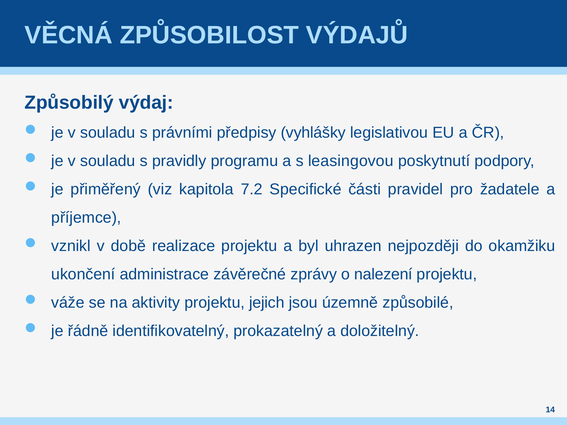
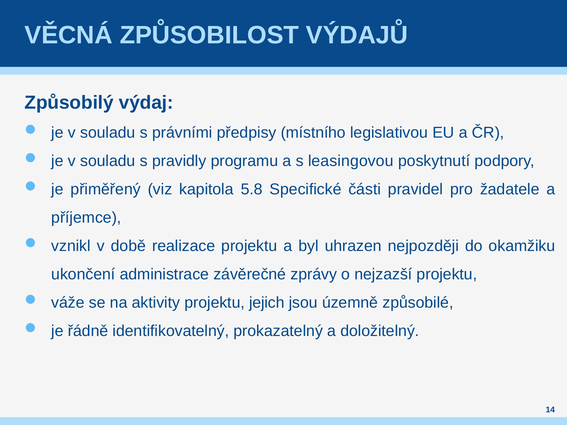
vyhlášky: vyhlášky -> místního (313, 133)
7.2: 7.2 -> 5.8 (252, 189)
nalezení: nalezení -> nejzazší (383, 274)
